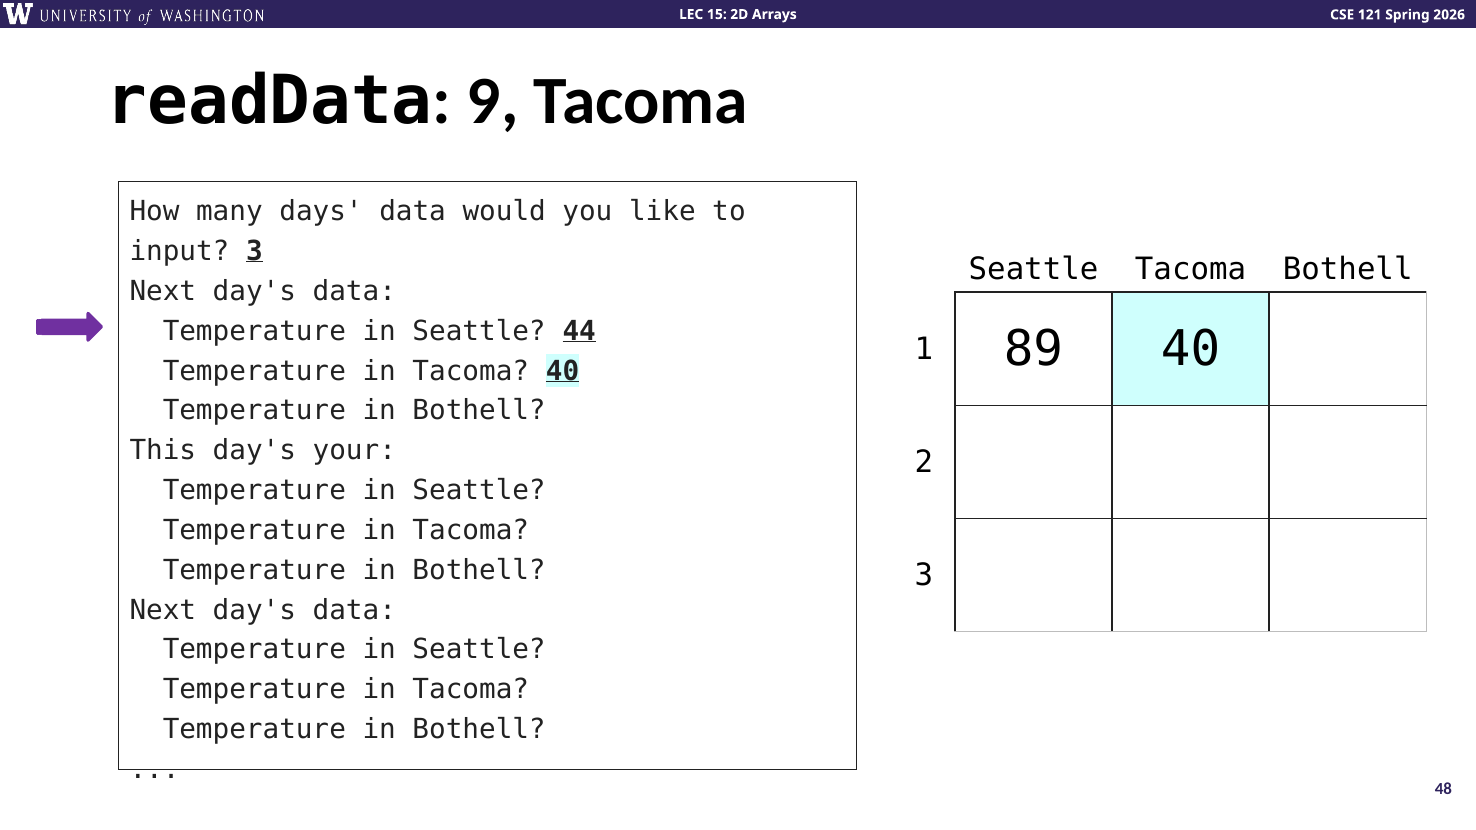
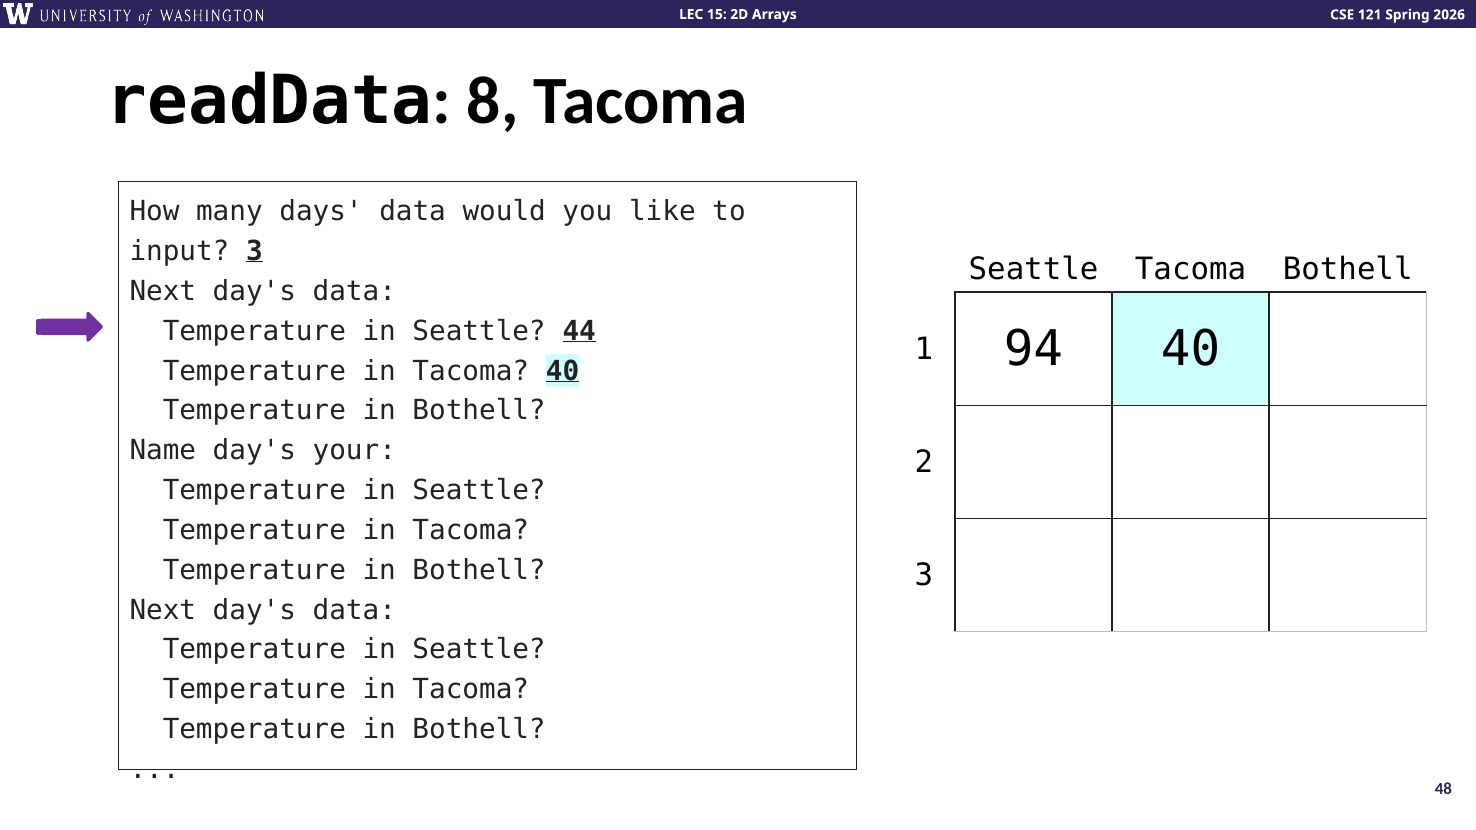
9: 9 -> 8 (493, 101)
89: 89 -> 94 (1034, 350)
This: This -> Name (163, 451)
